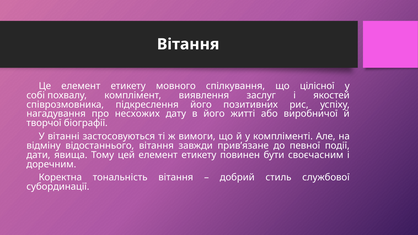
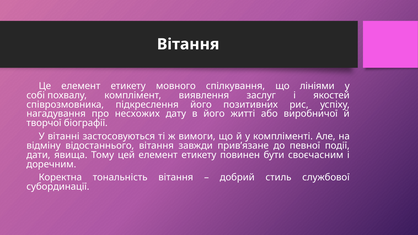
цілісної: цілісної -> лініями (317, 86)
